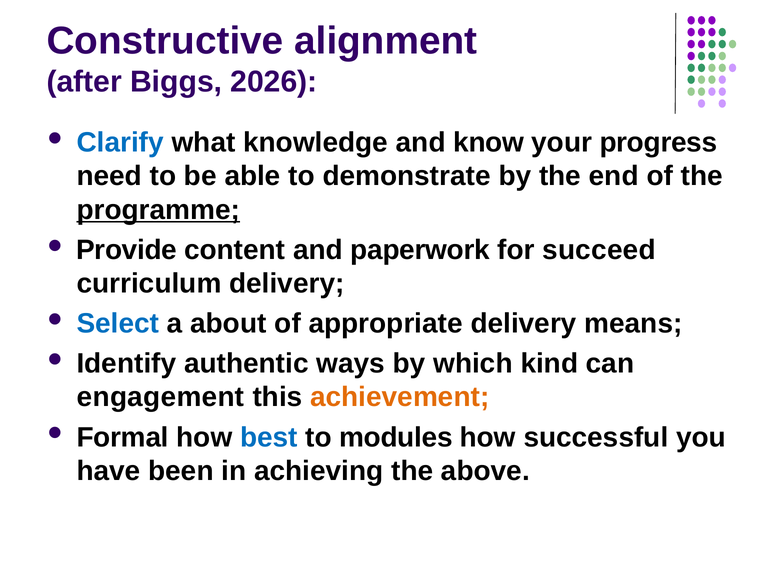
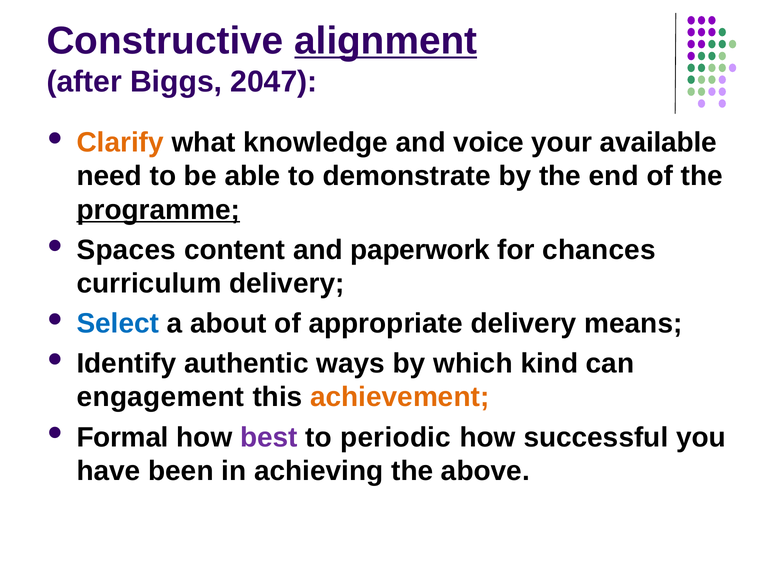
alignment underline: none -> present (386, 41)
2026: 2026 -> 2047 (274, 82)
Clarify colour: blue -> orange (120, 143)
know: know -> voice (489, 143)
progress: progress -> available (658, 143)
Provide: Provide -> Spaces (126, 250)
succeed: succeed -> chances (599, 250)
best colour: blue -> purple (269, 437)
modules: modules -> periodic (396, 437)
